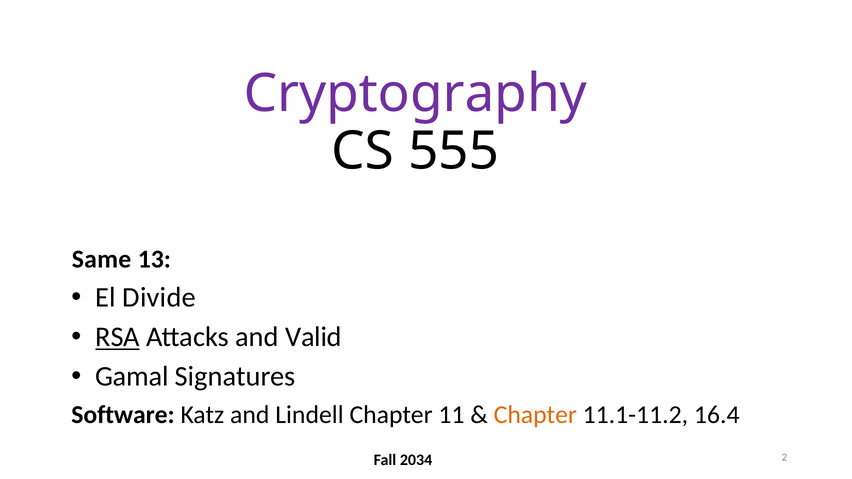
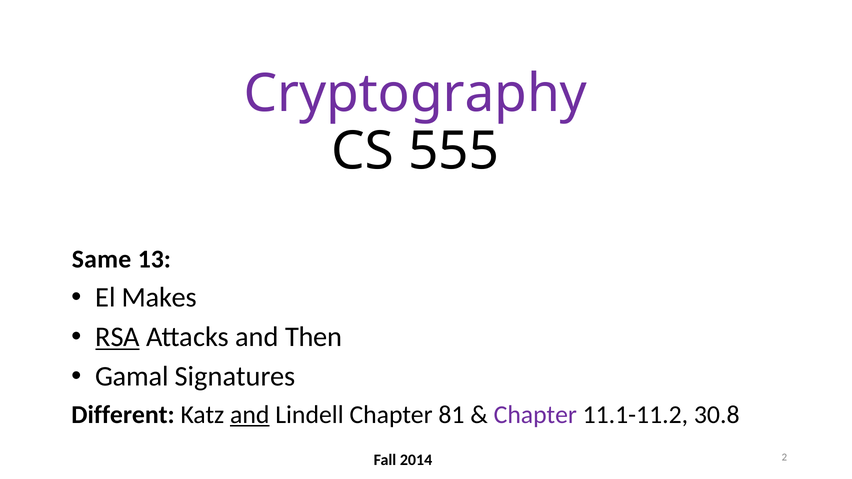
Divide: Divide -> Makes (159, 297)
Valid: Valid -> Then (314, 337)
Software: Software -> Different (123, 415)
and underline: none -> present (250, 415)
11: 11 -> 81 (451, 415)
Chapter colour: orange -> purple (535, 415)
16.4: 16.4 -> 30.8 (717, 415)
2034: 2034 -> 2014 (416, 460)
